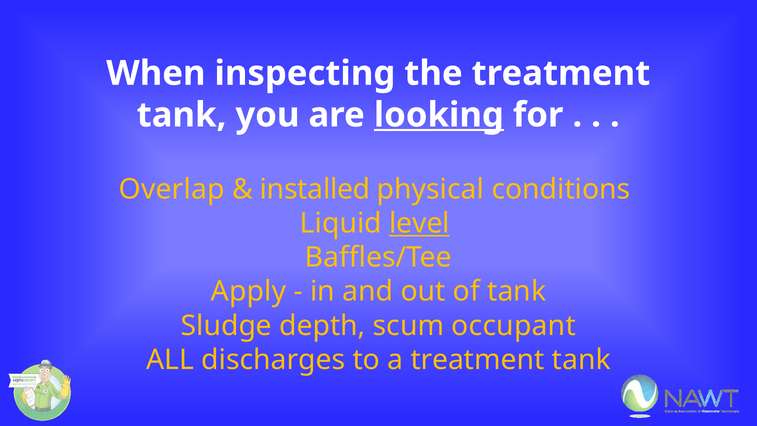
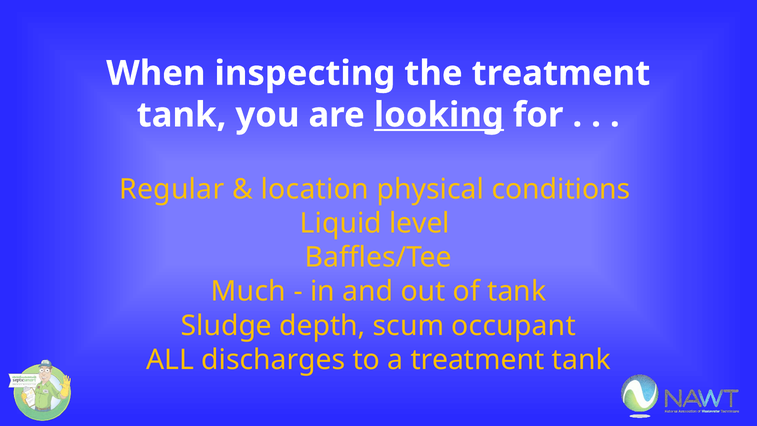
Overlap: Overlap -> Regular (172, 189)
installed: installed -> location (315, 189)
level underline: present -> none (420, 223)
Apply: Apply -> Much (248, 291)
